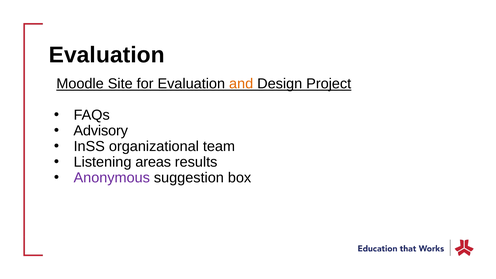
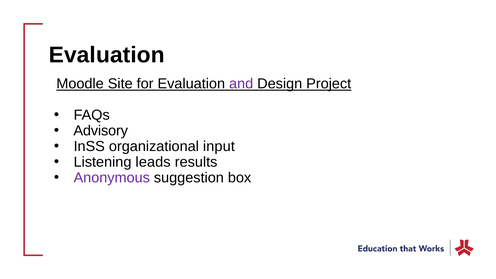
and colour: orange -> purple (241, 84)
team: team -> input (219, 146)
areas: areas -> leads (153, 162)
